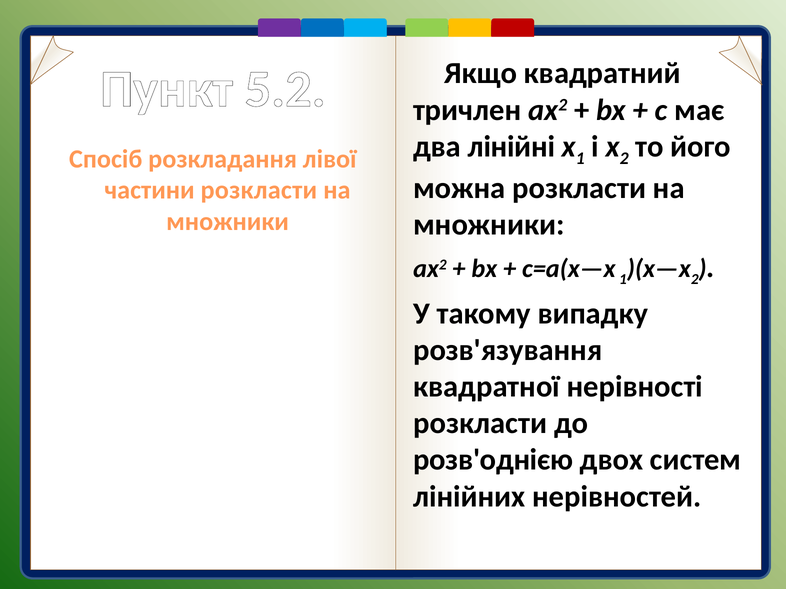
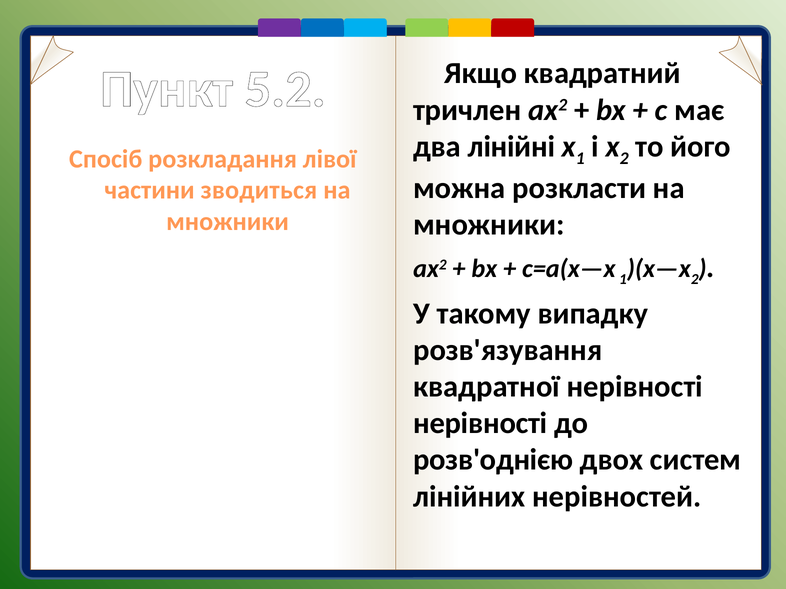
частини розкласти: розкласти -> зводиться (259, 190)
розкласти: розкласти -> нерівності (480, 424)
